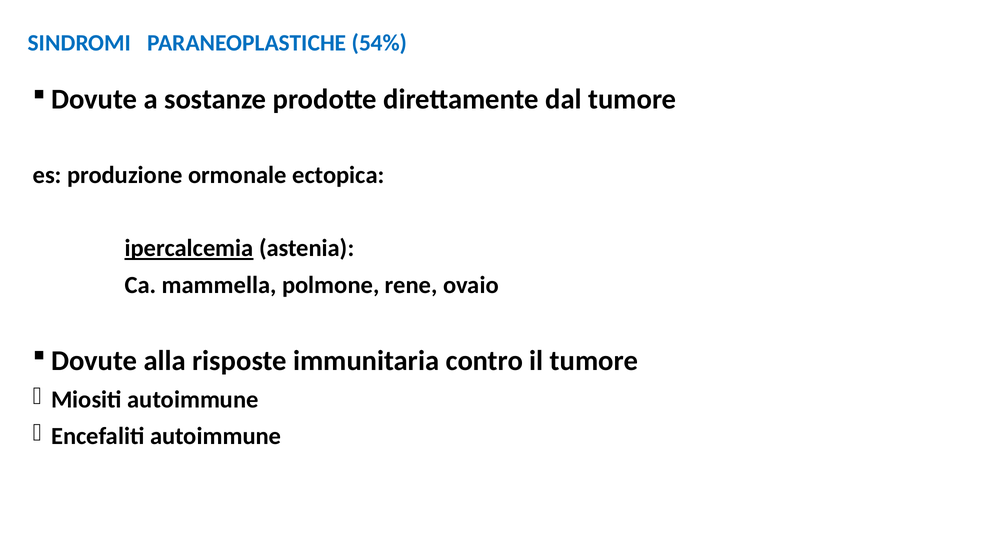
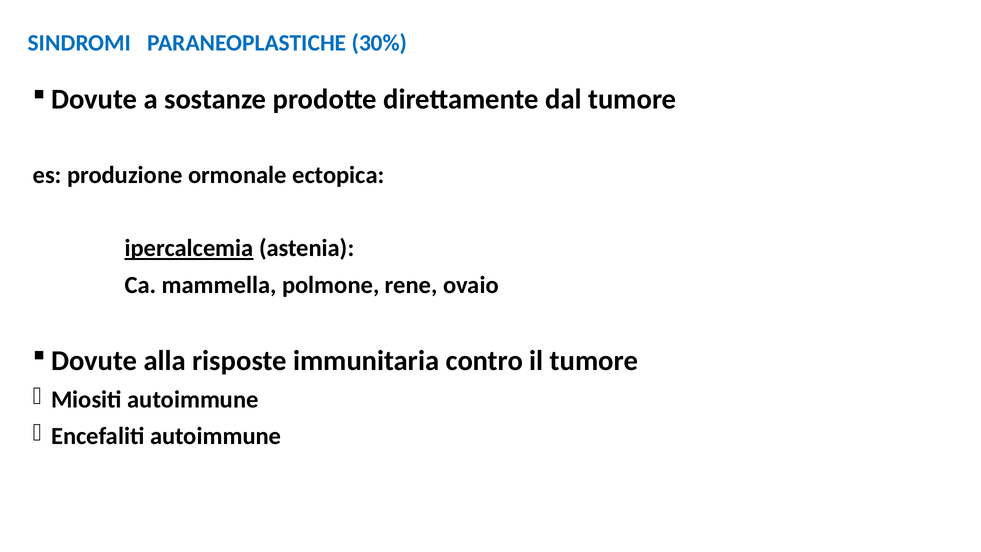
54%: 54% -> 30% (380, 43)
